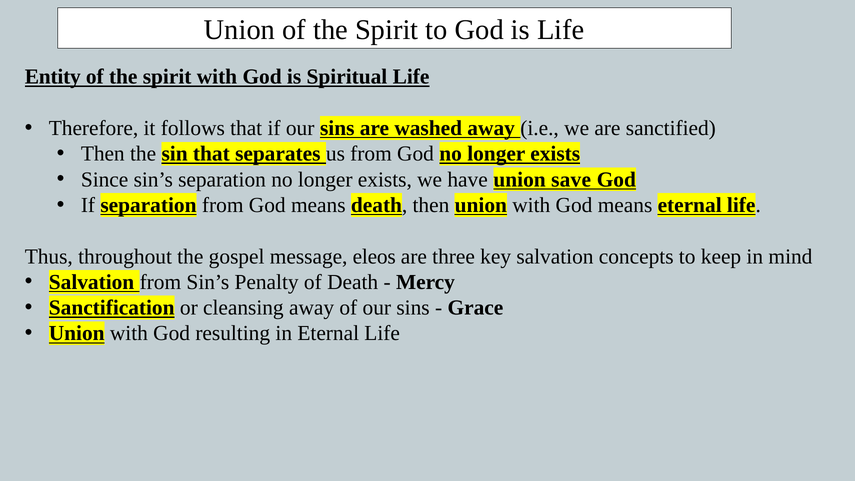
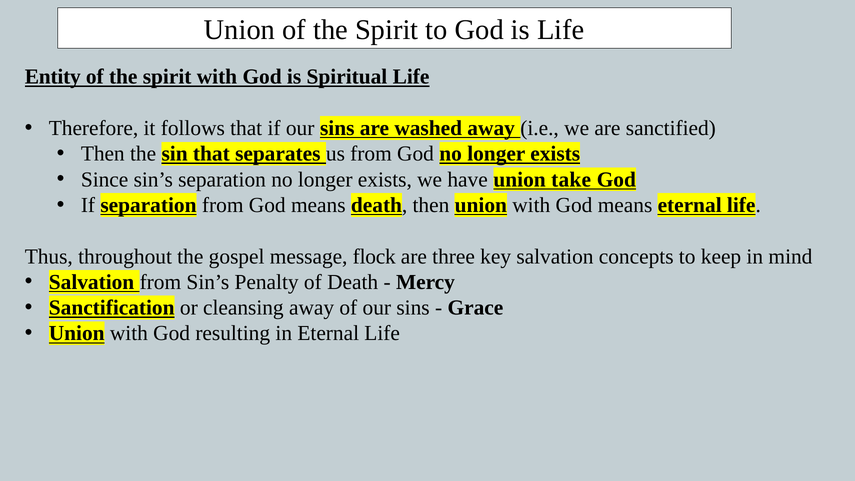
save: save -> take (571, 179)
eleos: eleos -> flock (374, 256)
